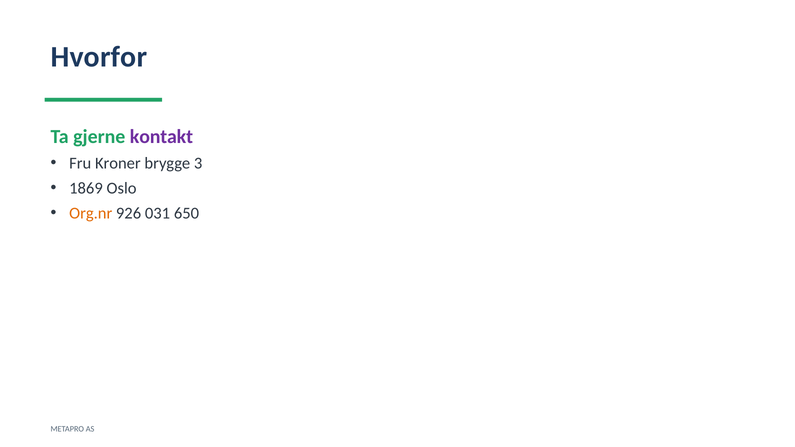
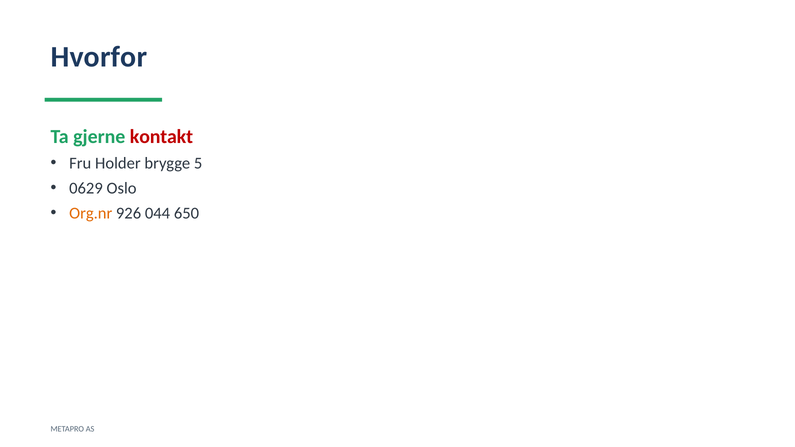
kontakt colour: purple -> red (161, 137)
Kroner: Kroner -> Holder (118, 163)
3: 3 -> 5 (198, 163)
1869: 1869 -> 0629 (86, 188)
031: 031 -> 044 (157, 213)
